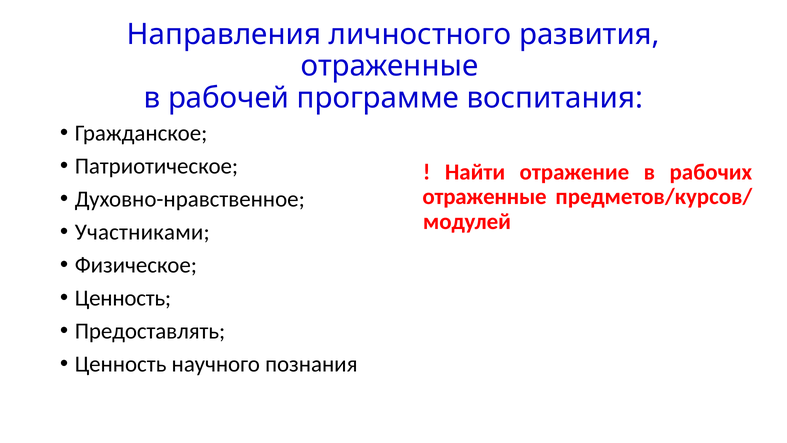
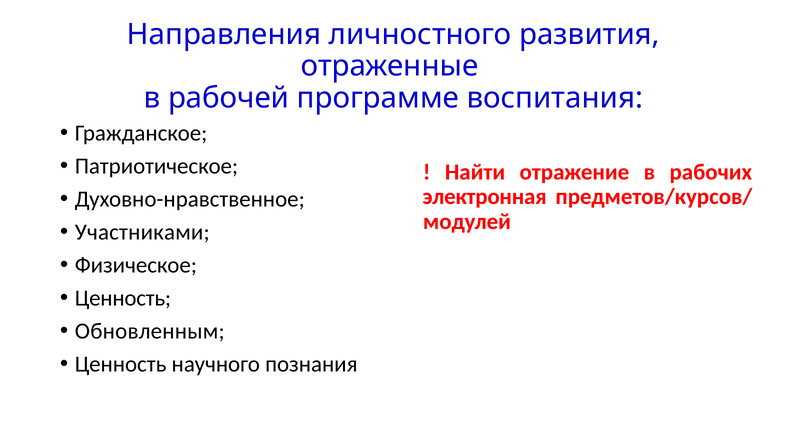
отраженные: отраженные -> электронная (485, 197)
Предоставлять: Предоставлять -> Обновленным (150, 331)
